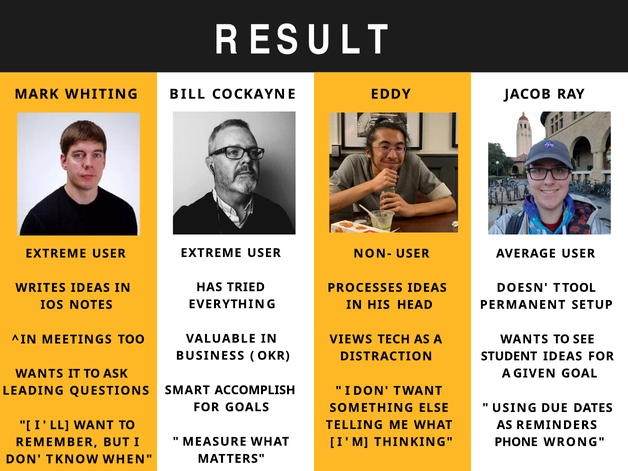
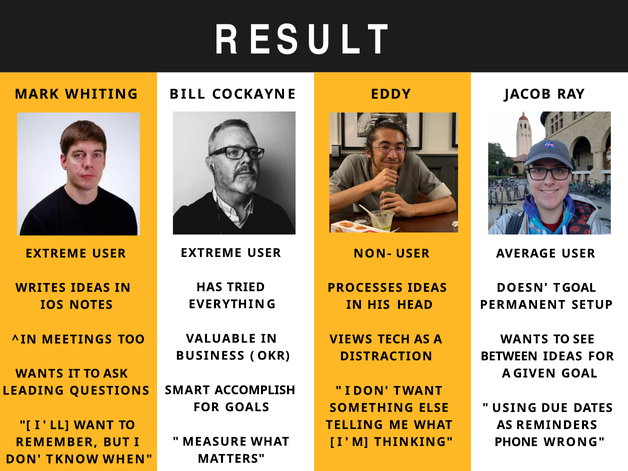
T TOOL: TOOL -> GOAL (579, 288)
STUDENT: STUDENT -> BETWEEN (509, 356)
